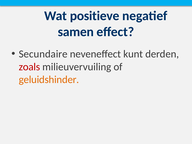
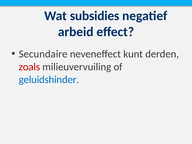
positieve: positieve -> subsidies (95, 16)
samen: samen -> arbeid (76, 32)
geluidshinder colour: orange -> blue (49, 80)
